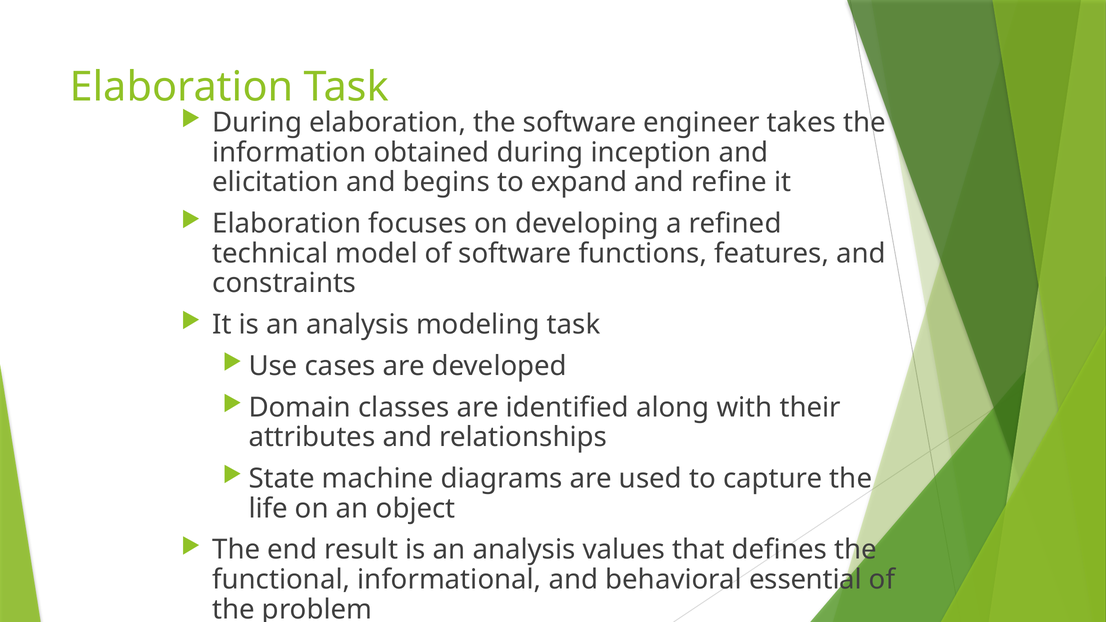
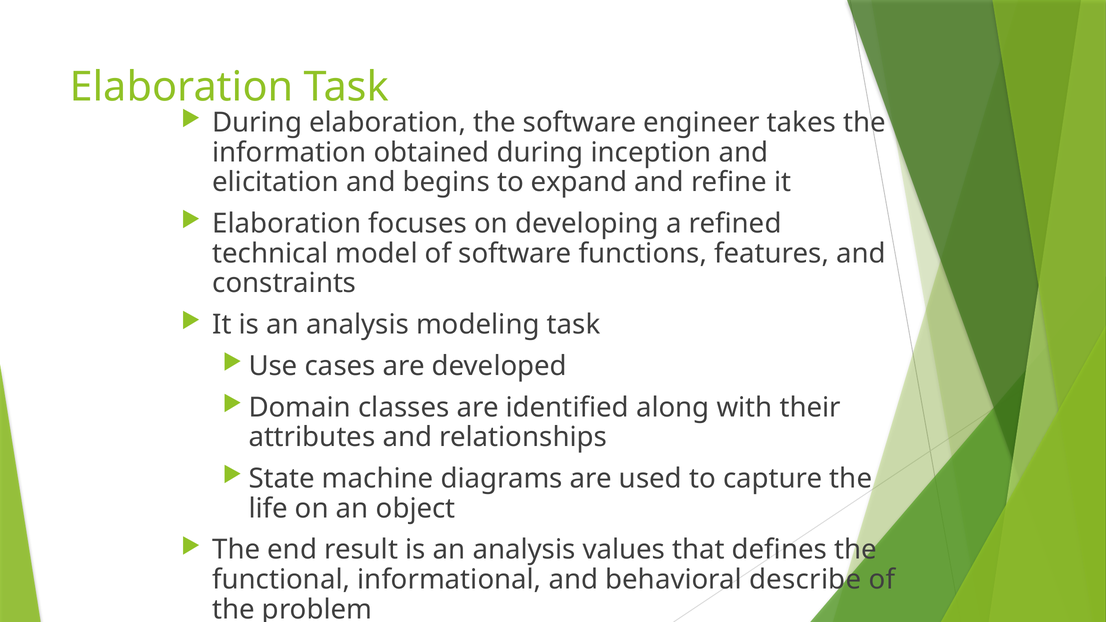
essential: essential -> describe (805, 580)
